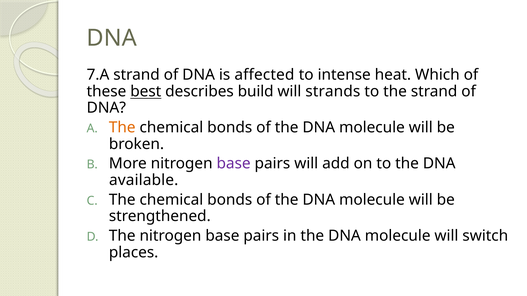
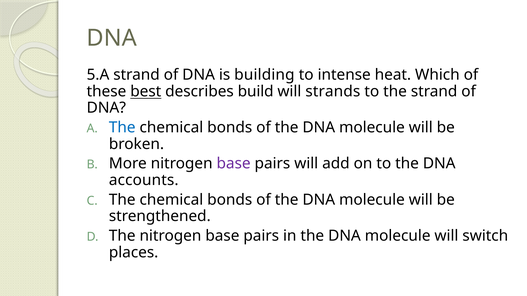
7.A: 7.A -> 5.A (98, 75)
affected: affected -> building (264, 75)
The colour: orange -> blue (122, 128)
available: available -> accounts (144, 180)
